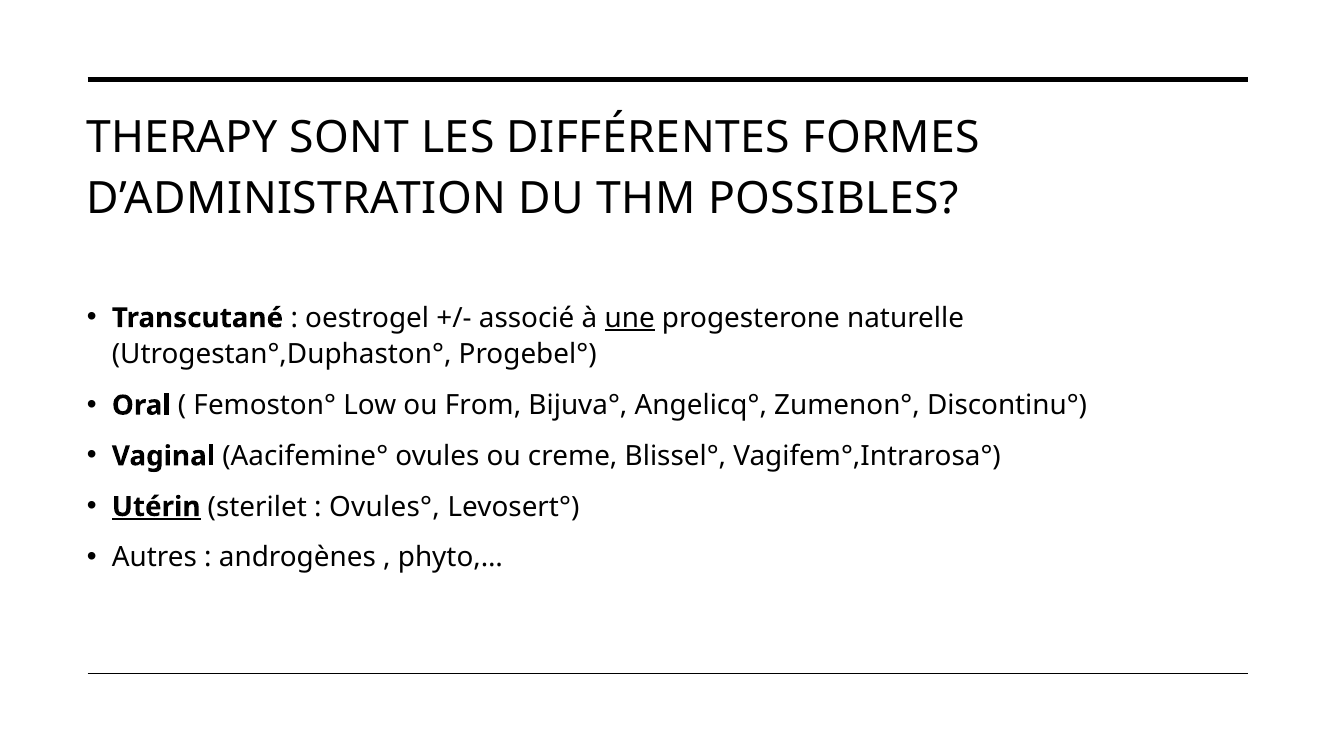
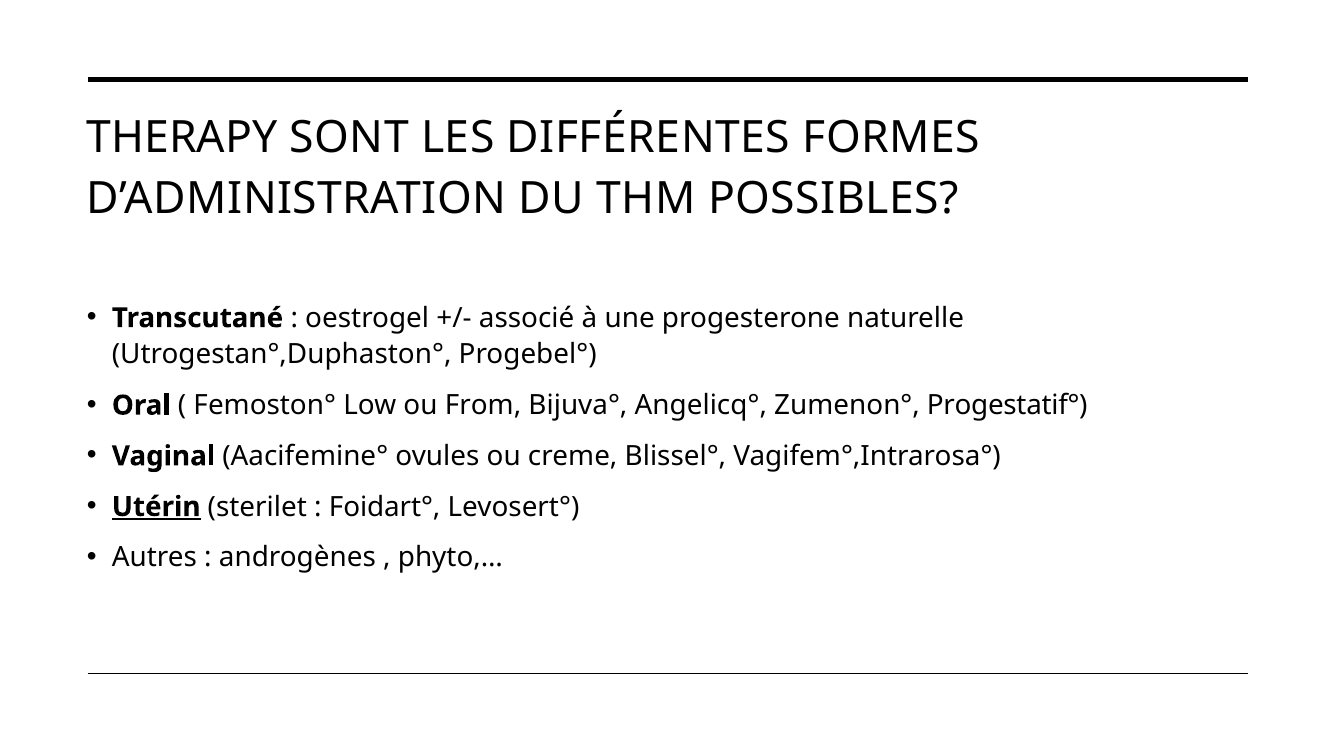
une underline: present -> none (630, 318)
Discontinu°: Discontinu° -> Progestatif° (1007, 405)
Ovules°: Ovules° -> Foidart° (385, 506)
